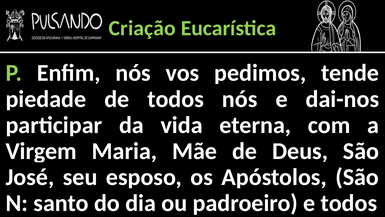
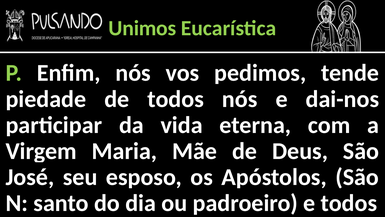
Criação: Criação -> Unimos (142, 28)
